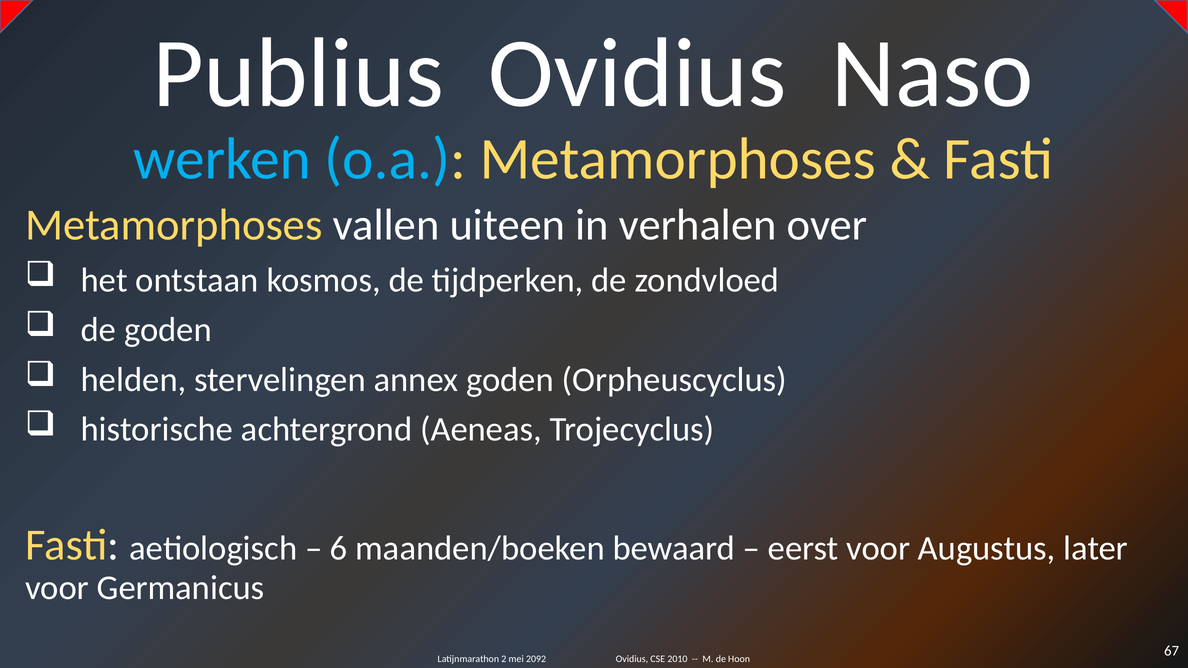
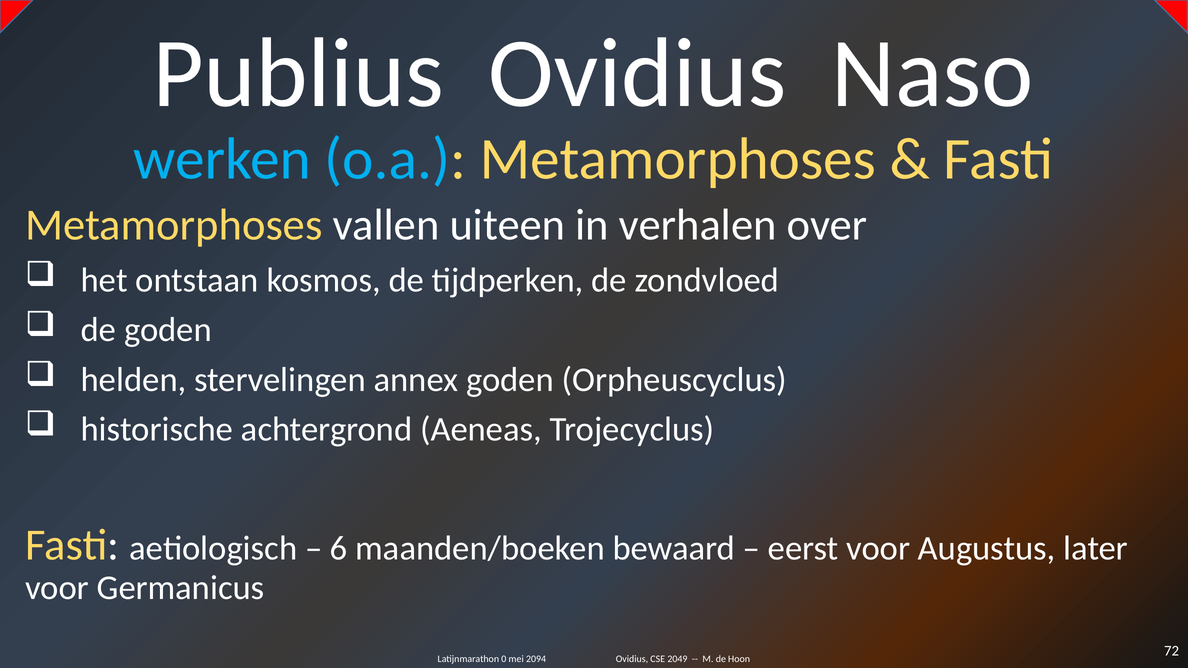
2: 2 -> 0 (504, 659)
2092: 2092 -> 2094 (536, 659)
2010: 2010 -> 2049 (677, 659)
67: 67 -> 72 (1172, 651)
